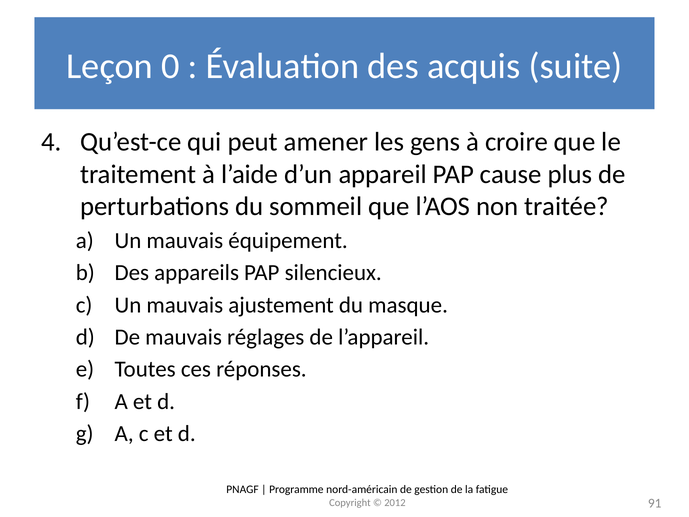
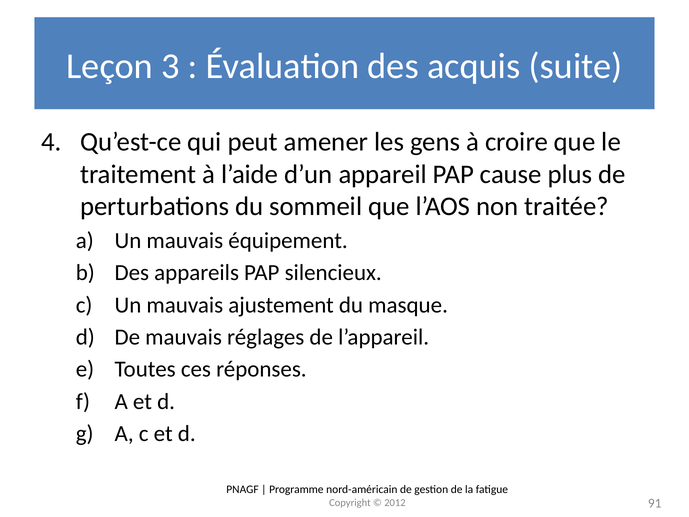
0: 0 -> 3 (170, 66)
